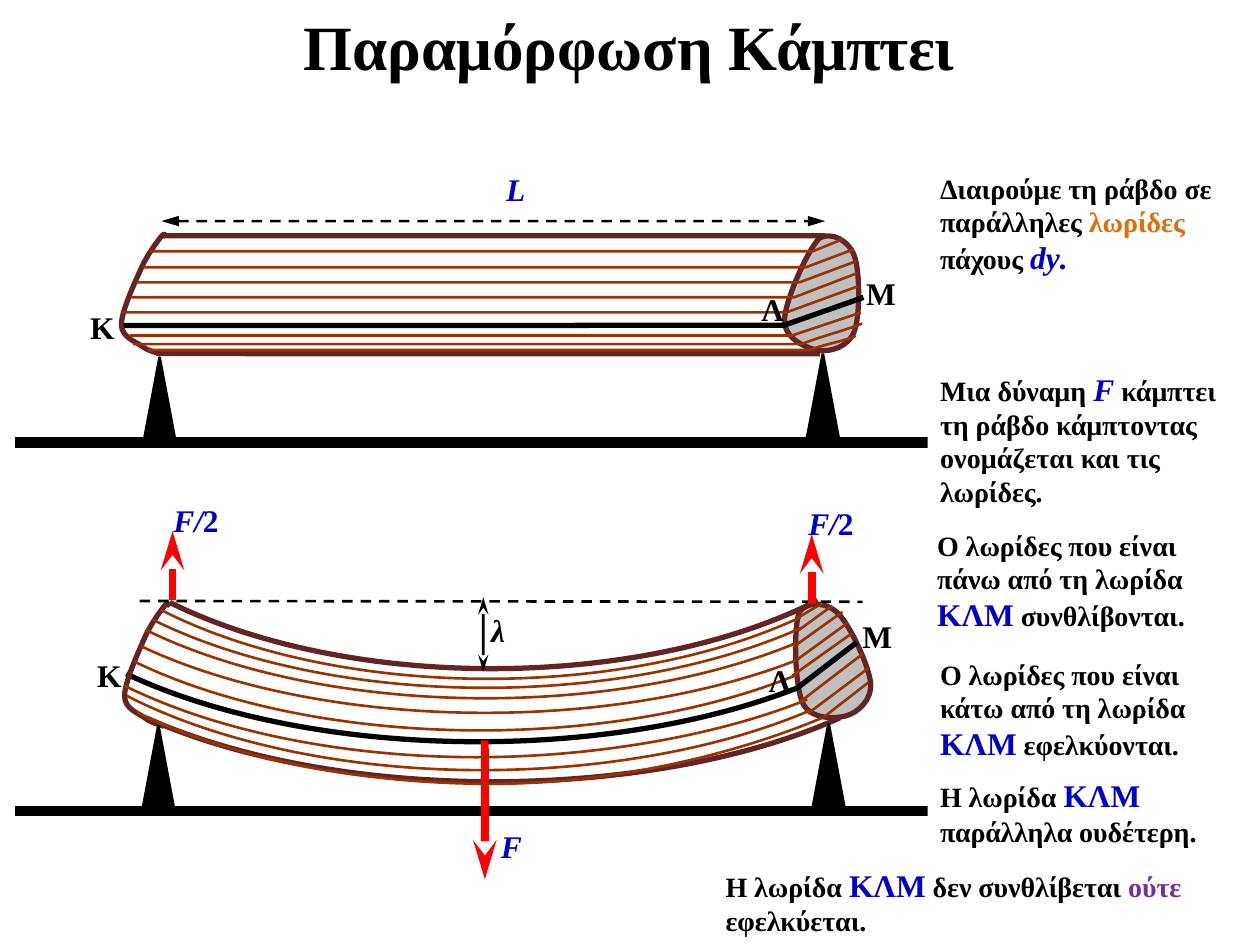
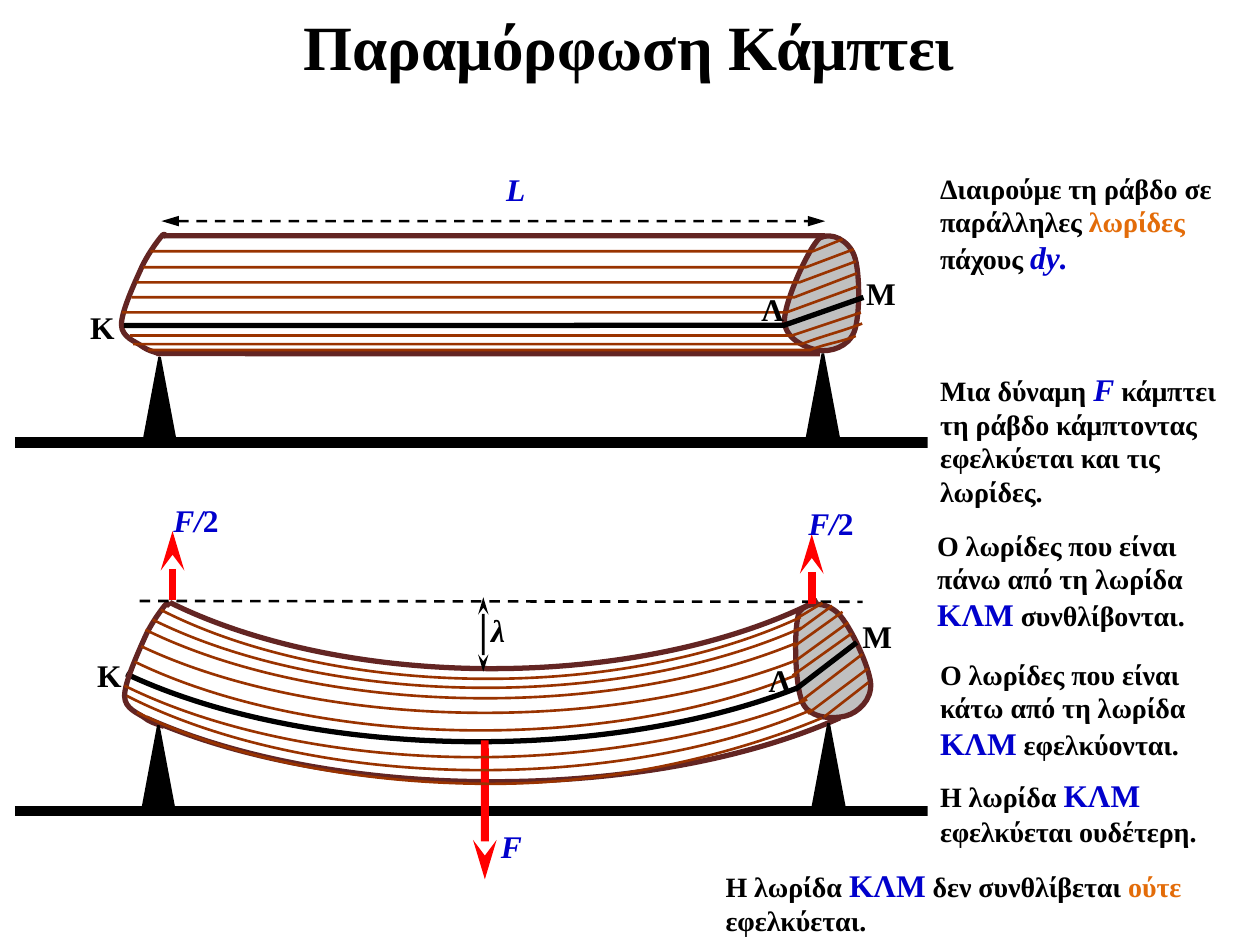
ονομάζεται: ονομάζεται -> εφελκύεται (1007, 460)
παράλληλα: παράλληλα -> εφελκύεται (1006, 833)
ούτε colour: purple -> orange (1155, 888)
